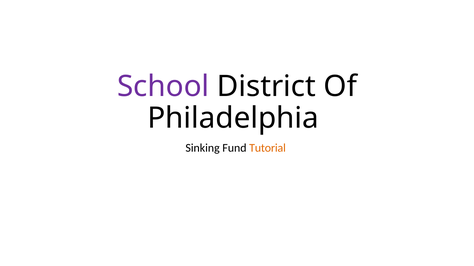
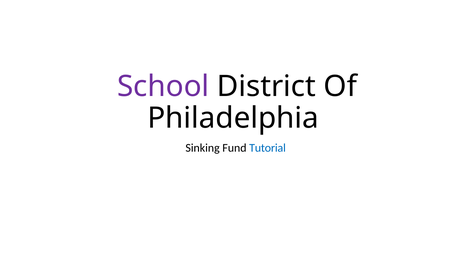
Tutorial colour: orange -> blue (268, 148)
